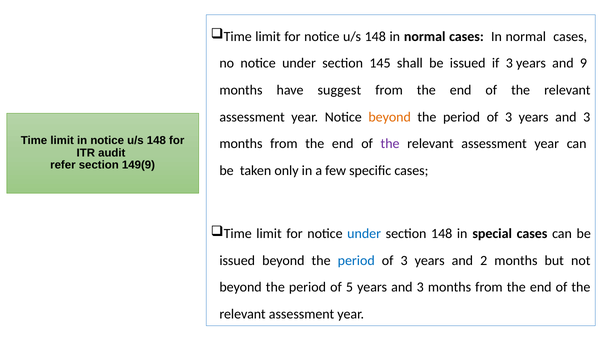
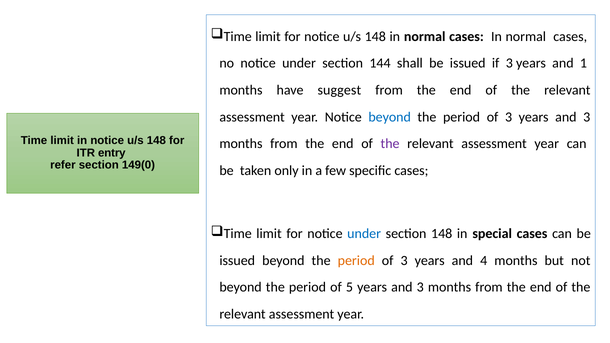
145: 145 -> 144 (380, 63)
9: 9 -> 1 (583, 63)
beyond colour: orange -> blue (390, 117)
audit: audit -> entry (112, 153)
149(9: 149(9 -> 149(0 (138, 165)
period colour: blue -> orange (356, 261)
2: 2 -> 4 (484, 261)
